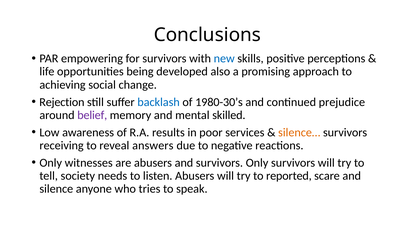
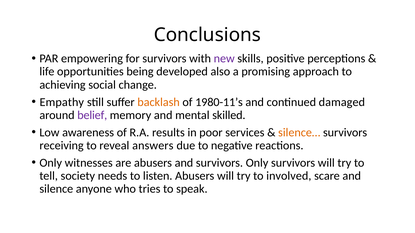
new colour: blue -> purple (224, 59)
Rejection: Rejection -> Empathy (62, 102)
backlash colour: blue -> orange (159, 102)
1980-30’s: 1980-30’s -> 1980-11’s (219, 102)
prejudice: prejudice -> damaged (342, 102)
reported: reported -> involved (289, 176)
